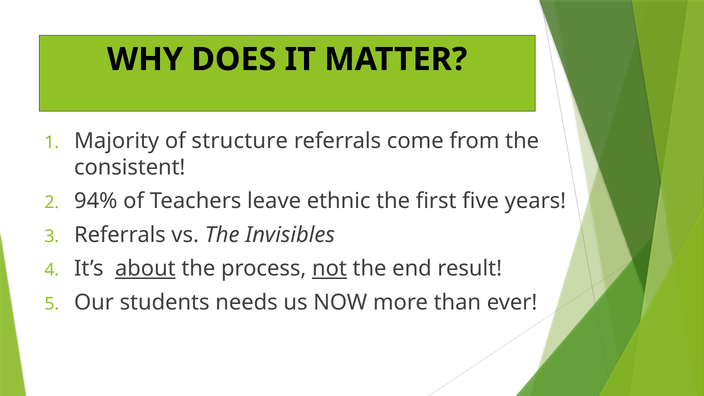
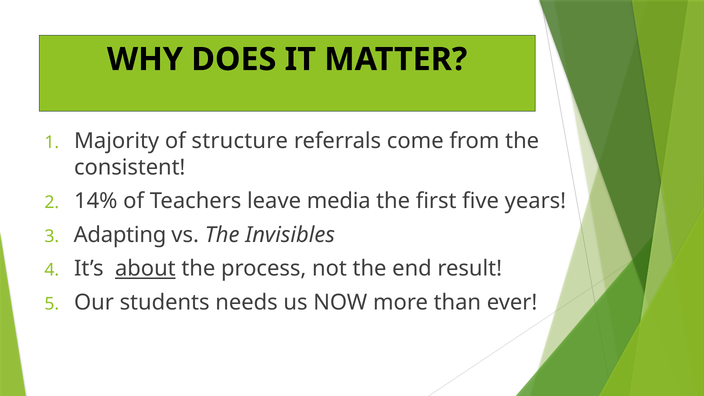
94%: 94% -> 14% (96, 201)
ethnic: ethnic -> media (339, 201)
Referrals: Referrals -> Adapting (120, 235)
not underline: present -> none (329, 269)
